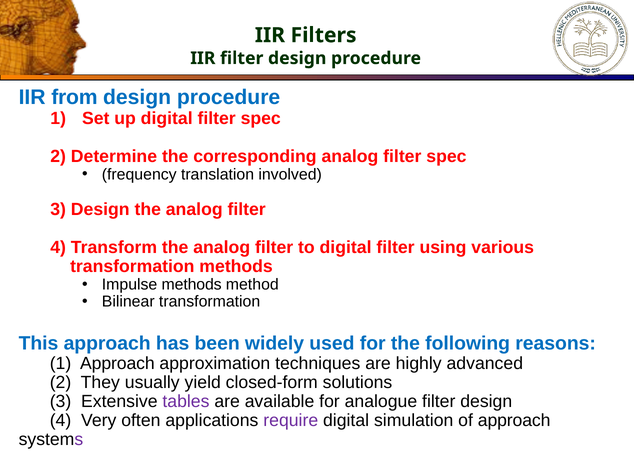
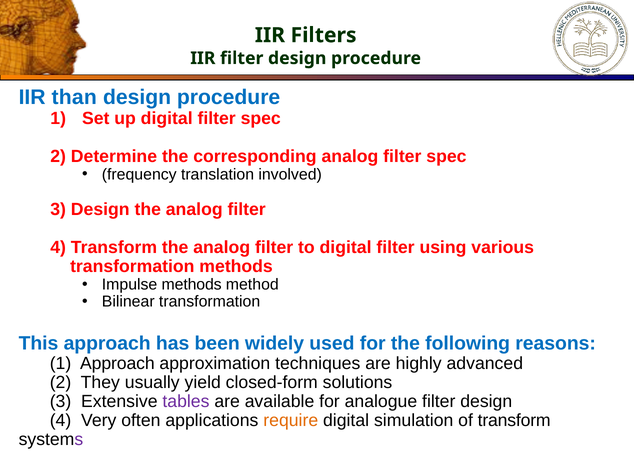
from: from -> than (74, 97)
require colour: purple -> orange (291, 421)
of approach: approach -> transform (514, 421)
